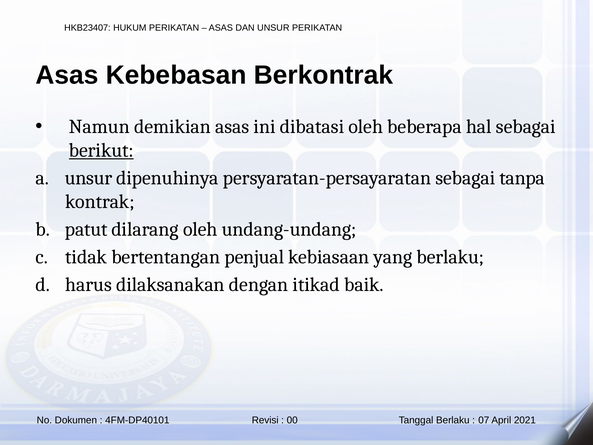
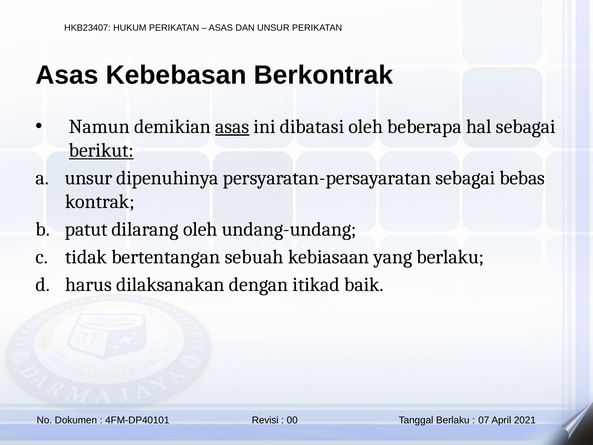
asas underline: none -> present (232, 127)
tanpa: tanpa -> bebas (522, 178)
penjual: penjual -> sebuah (254, 257)
